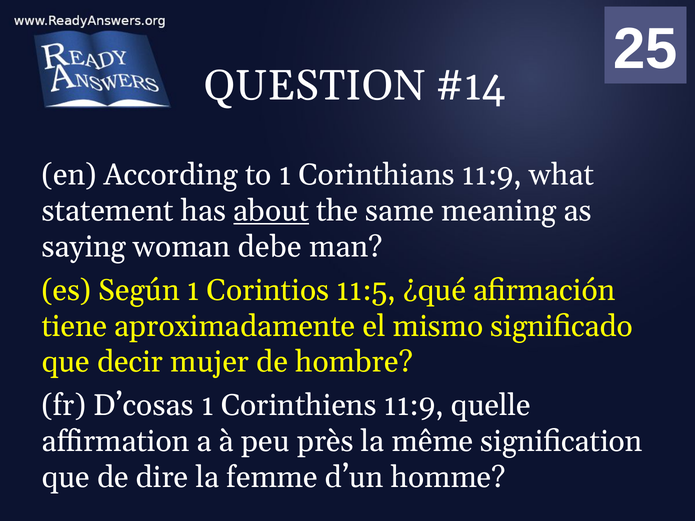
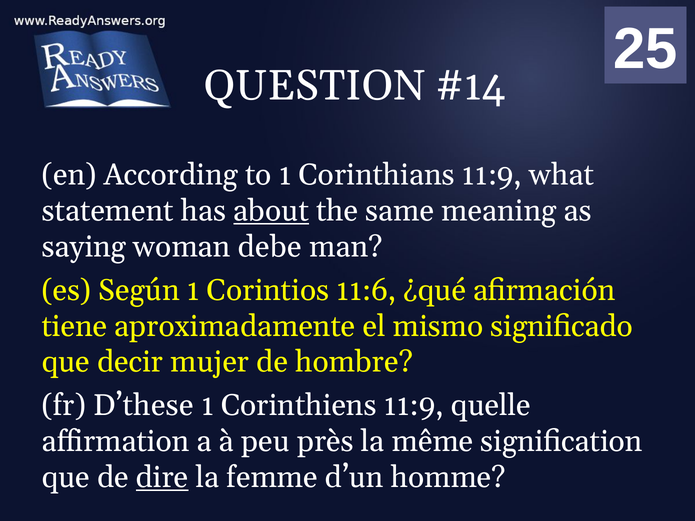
11:5: 11:5 -> 11:6 (366, 290)
D’cosas: D’cosas -> D’these (143, 406)
dire underline: none -> present (162, 478)
